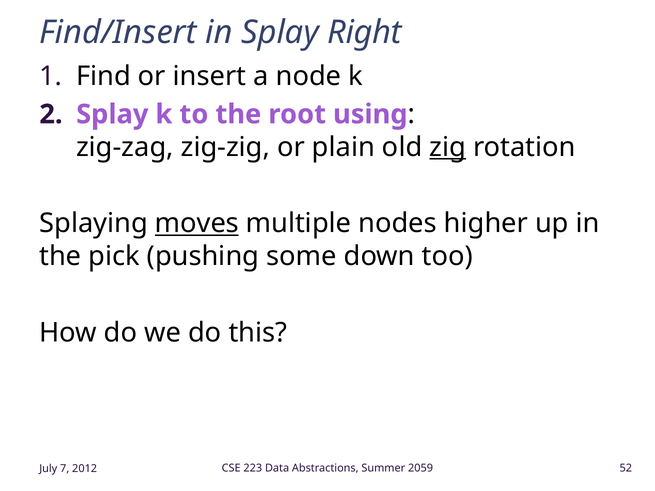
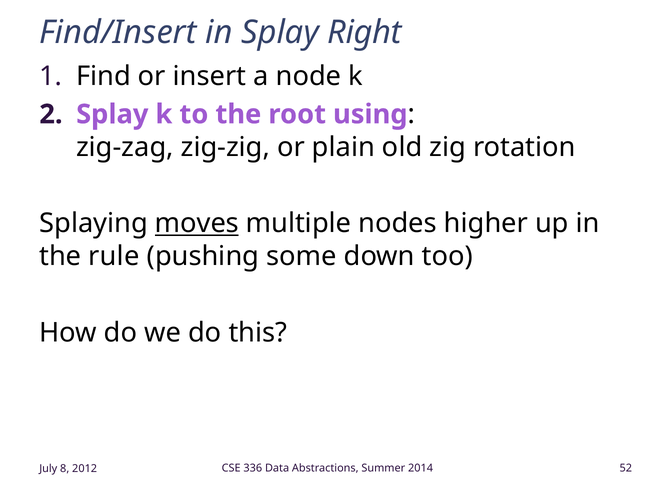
zig underline: present -> none (448, 147)
pick: pick -> rule (114, 256)
223: 223 -> 336 (253, 468)
2059: 2059 -> 2014 (421, 468)
7: 7 -> 8 (65, 469)
